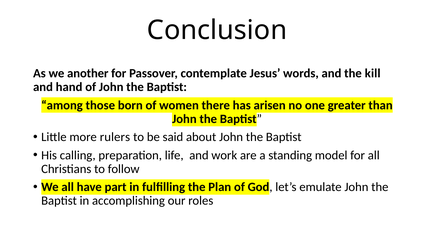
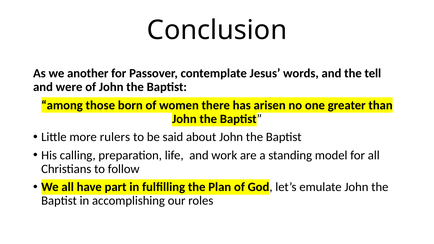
kill: kill -> tell (373, 73)
hand: hand -> were (69, 87)
